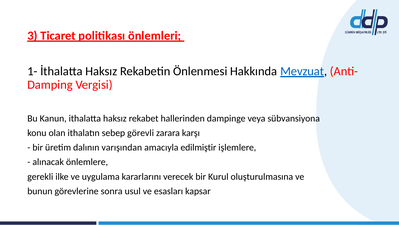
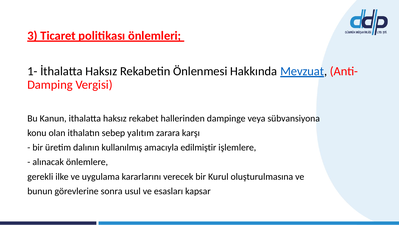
görevli: görevli -> yalıtım (141, 133)
varışından: varışından -> kullanılmış (122, 147)
